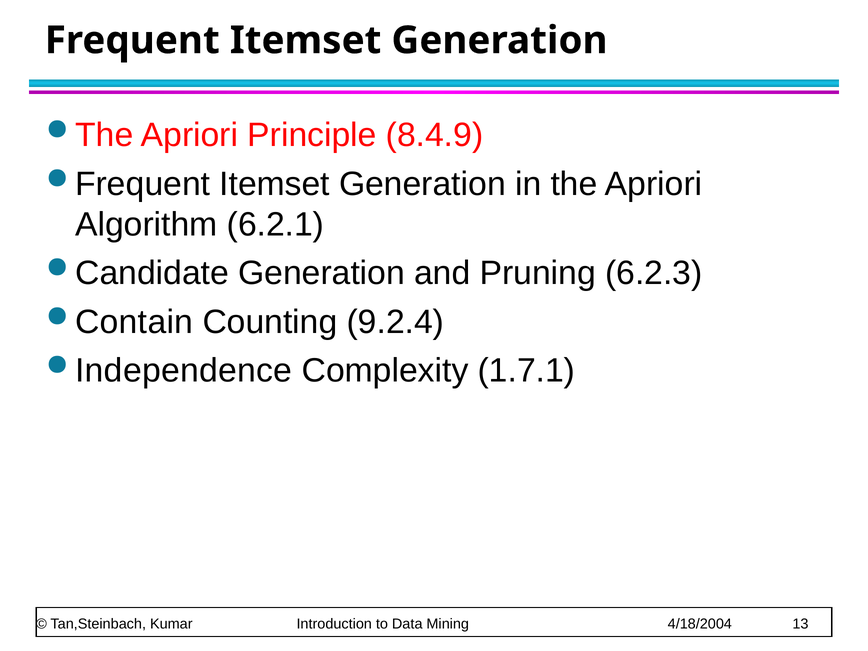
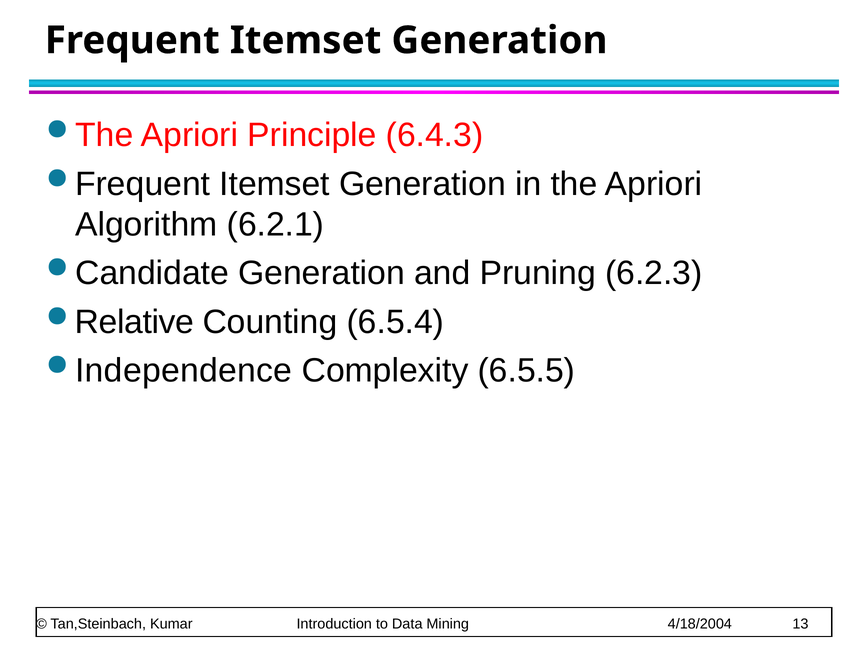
8.4.9: 8.4.9 -> 6.4.3 (435, 135)
Contain: Contain -> Relative (134, 322)
9.2.4: 9.2.4 -> 6.5.4 (395, 322)
1.7.1: 1.7.1 -> 6.5.5 (526, 371)
